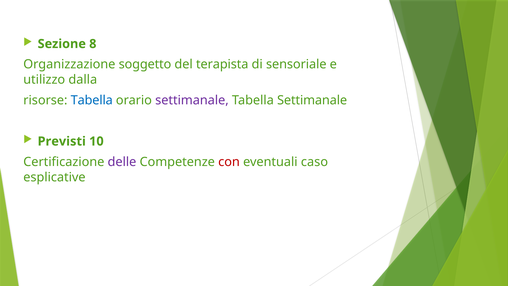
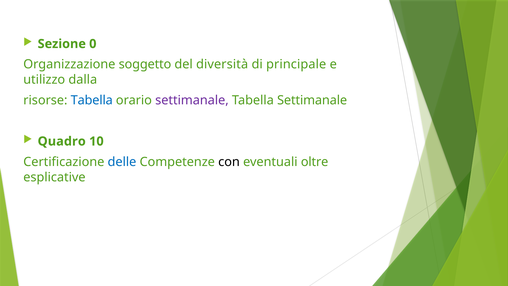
8: 8 -> 0 (93, 44)
terapista: terapista -> diversità (222, 64)
sensoriale: sensoriale -> principale (296, 64)
Previsti: Previsti -> Quadro (62, 141)
delle colour: purple -> blue (122, 162)
con colour: red -> black (229, 162)
caso: caso -> oltre (315, 162)
